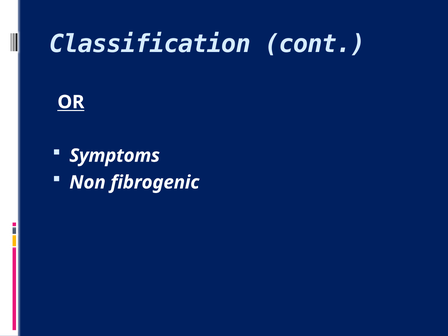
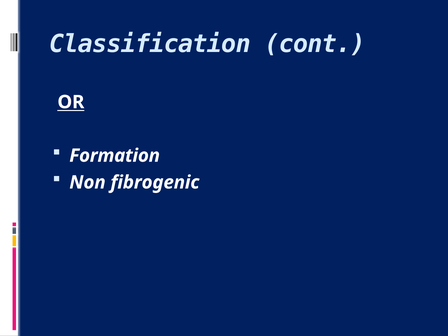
Symptoms: Symptoms -> Formation (115, 156)
